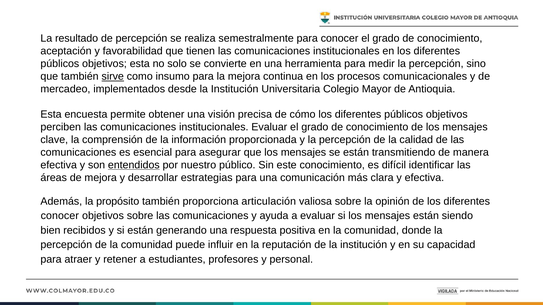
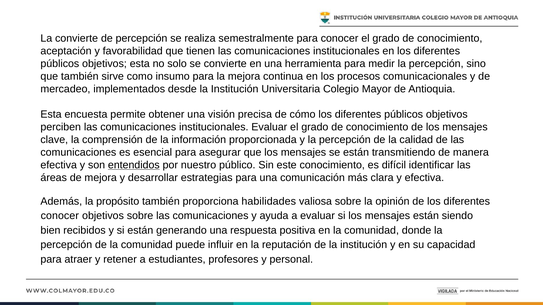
La resultado: resultado -> convierte (77, 38)
sirve underline: present -> none (113, 76)
articulación: articulación -> habilidades (269, 201)
